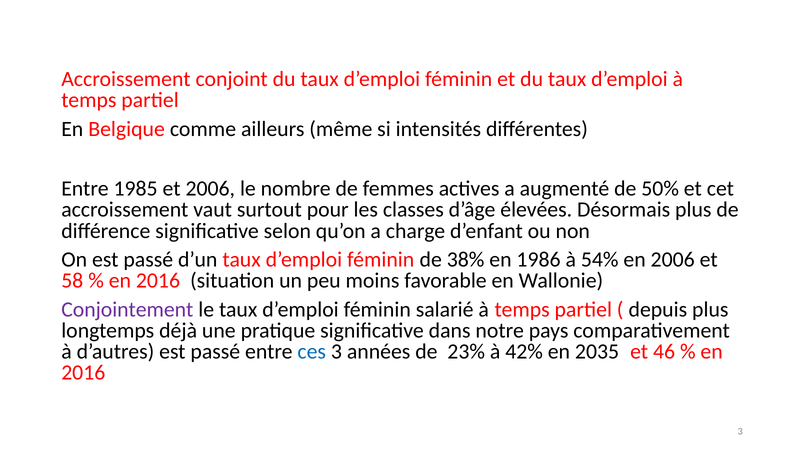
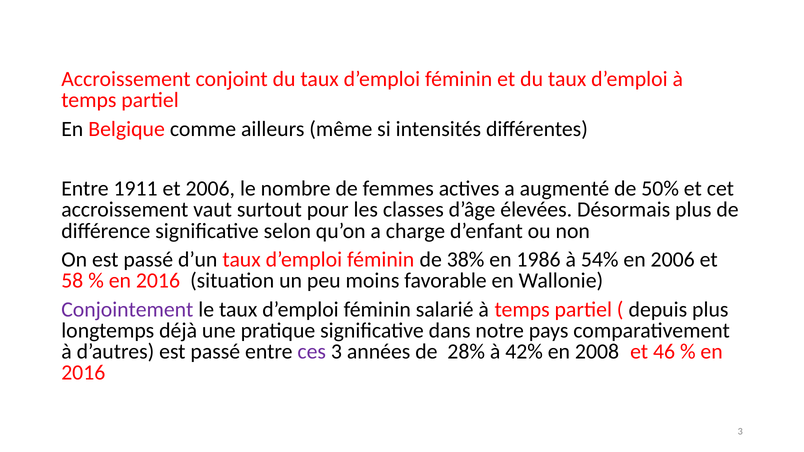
1985: 1985 -> 1911 (136, 189)
ces colour: blue -> purple (312, 352)
23%: 23% -> 28% (466, 352)
2035: 2035 -> 2008 (597, 352)
